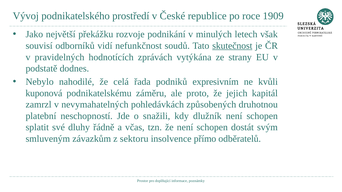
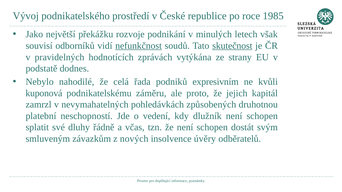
1909: 1909 -> 1985 (273, 16)
nefunkčnost underline: none -> present (139, 46)
snažili: snažili -> vedení (157, 116)
sektoru: sektoru -> nových (134, 139)
přímo: přímo -> úvěry (205, 139)
